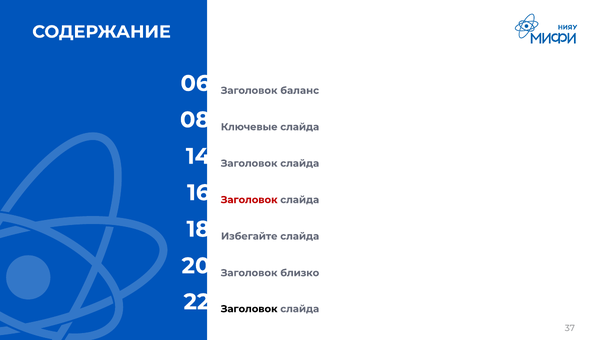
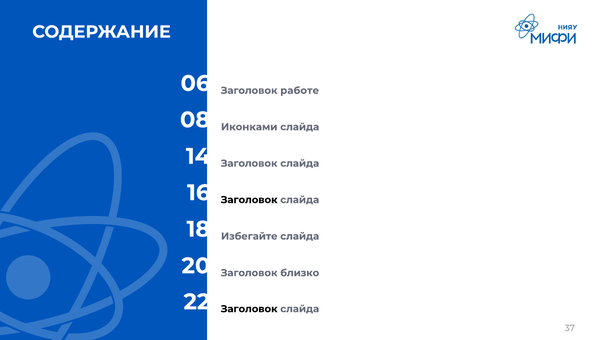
баланс: баланс -> работе (300, 91)
Ключевые: Ключевые -> Иконками (249, 127)
Заголовок colour: red -> black (249, 200)
